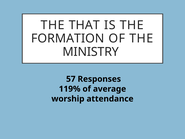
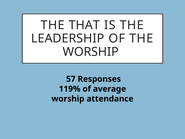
FORMATION: FORMATION -> LEADERSHIP (68, 38)
MINISTRY: MINISTRY -> WORSHIP (91, 52)
